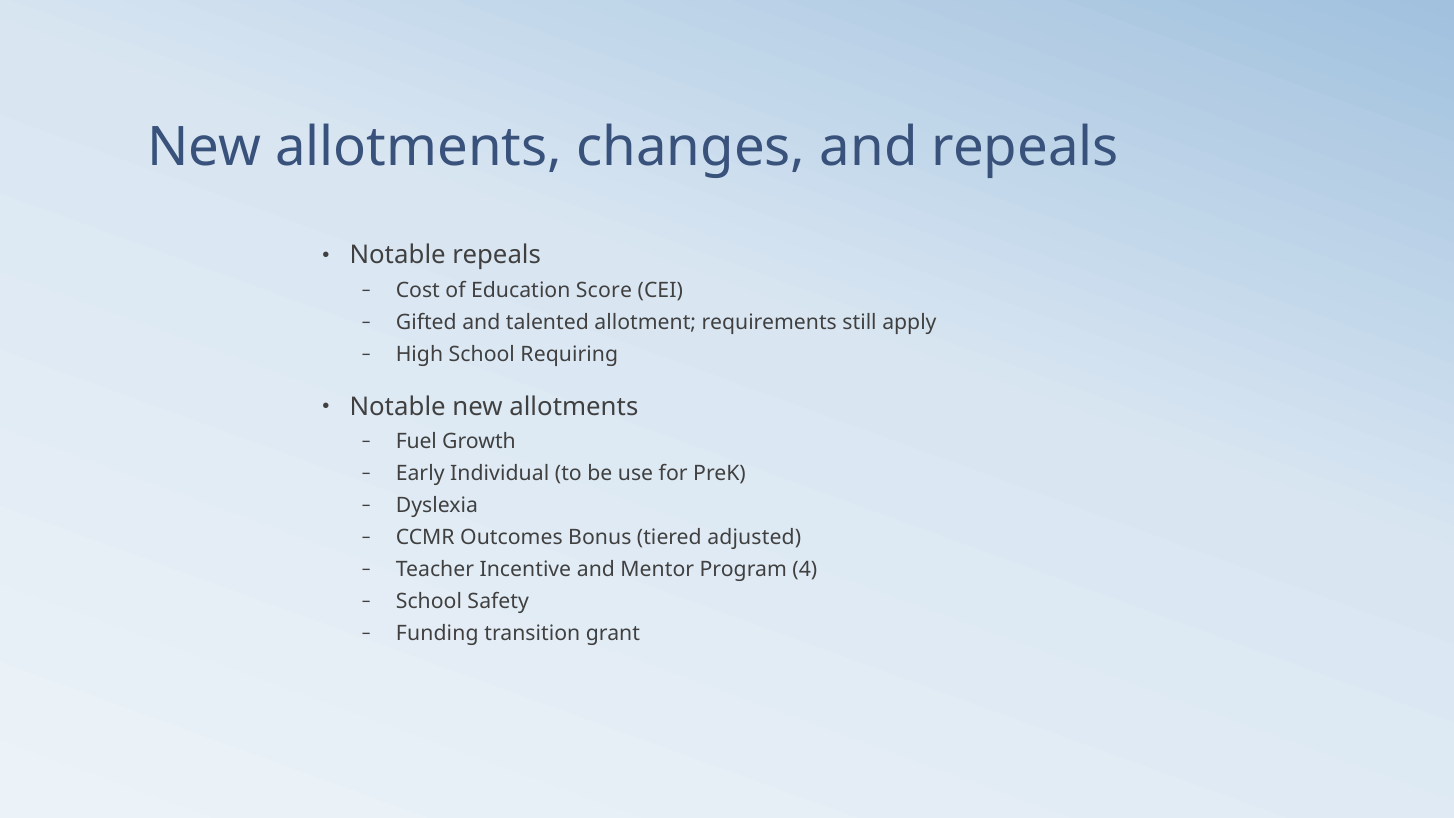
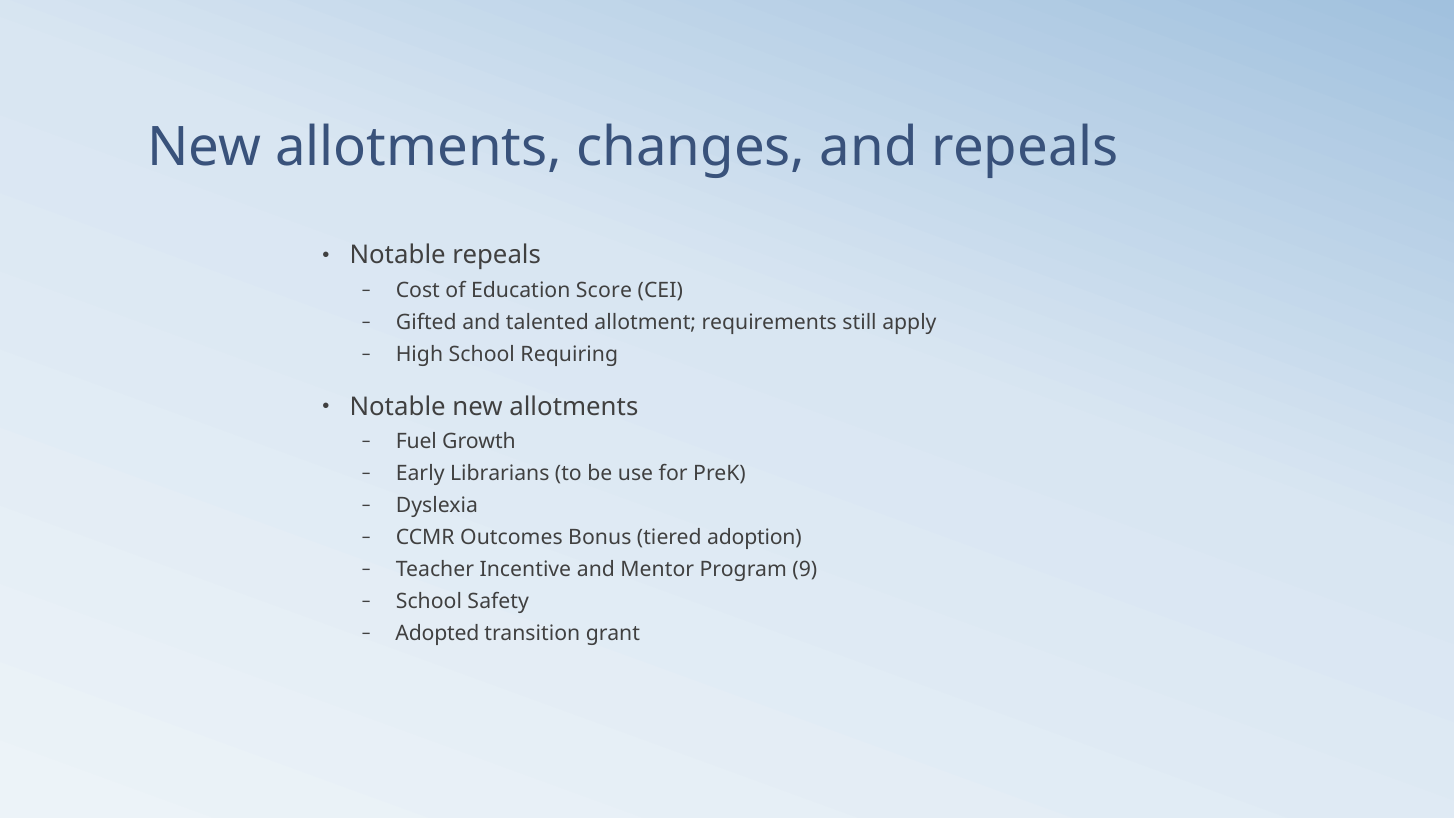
Individual: Individual -> Librarians (500, 473)
adjusted: adjusted -> adoption (754, 537)
4: 4 -> 9 (805, 569)
Funding: Funding -> Adopted (437, 633)
